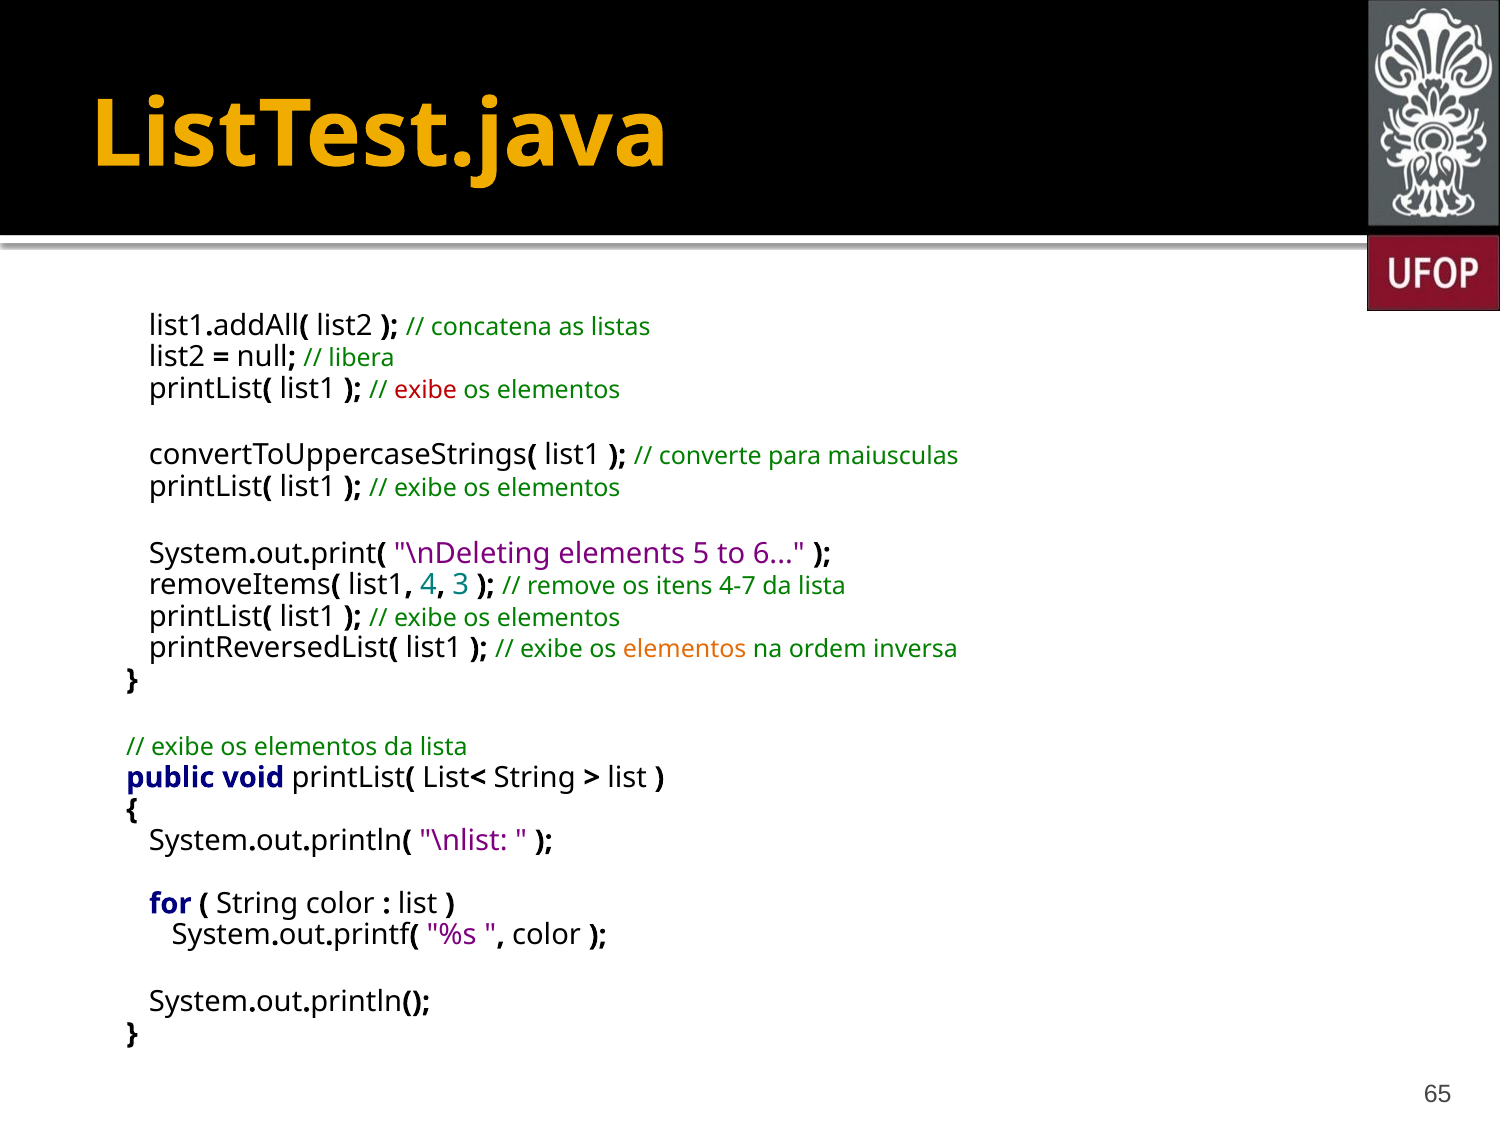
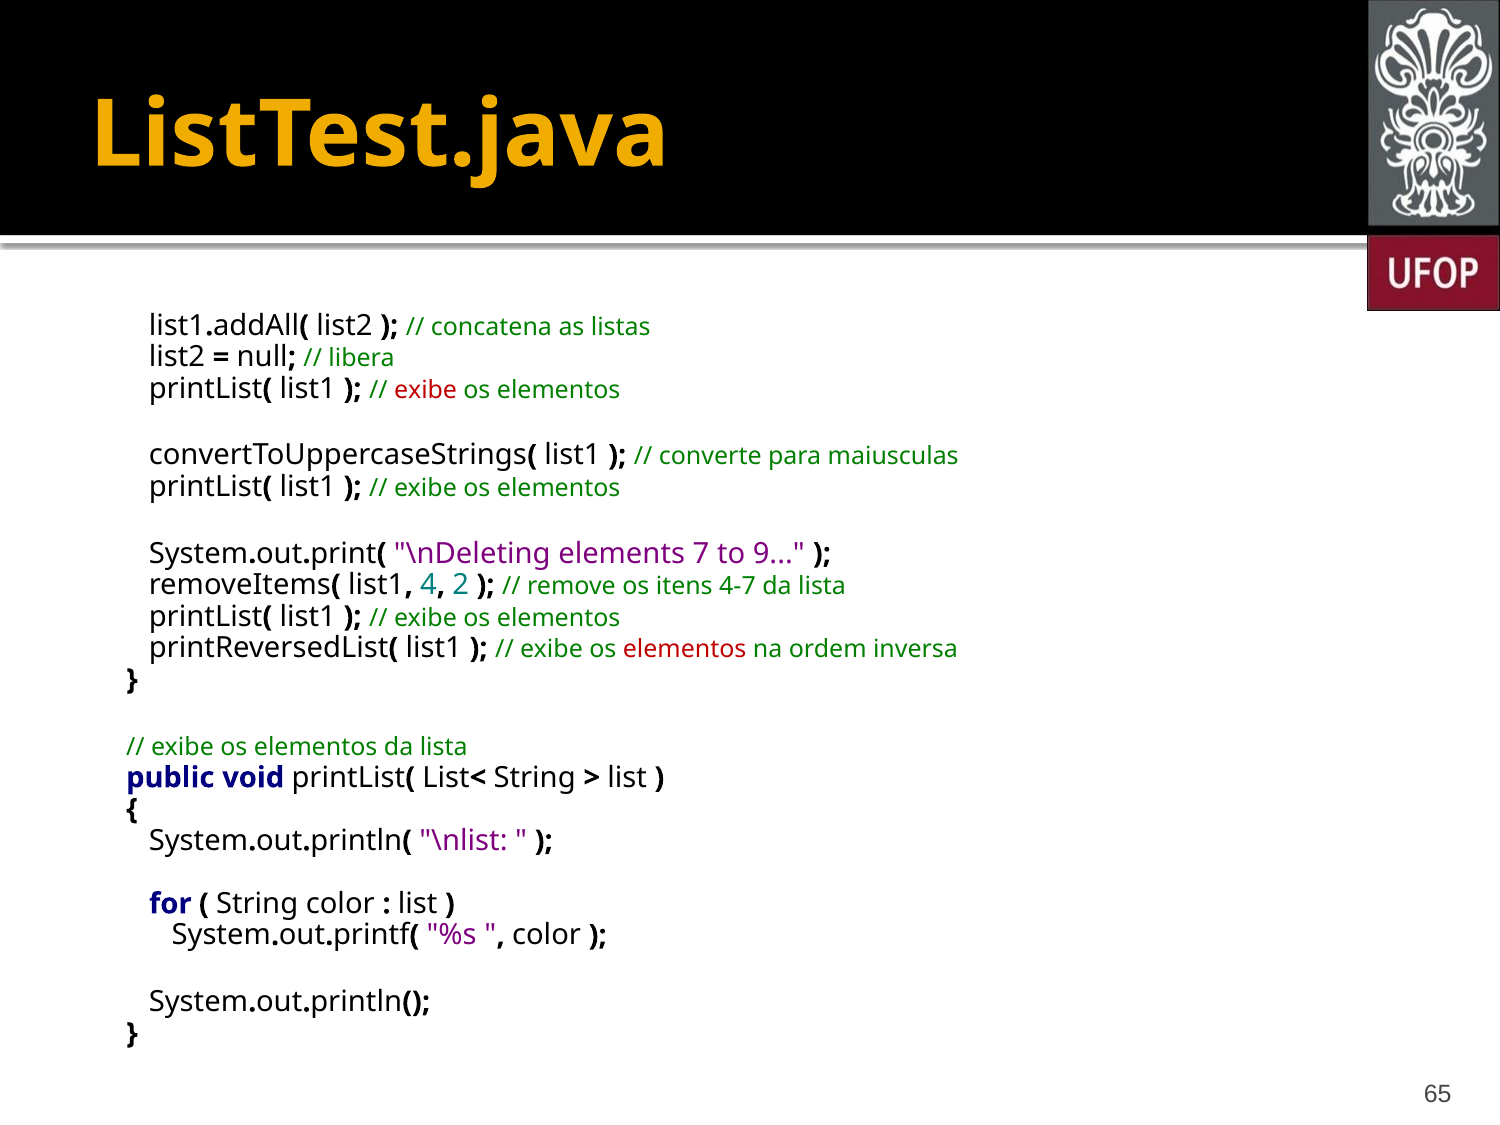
5: 5 -> 7 (701, 553)
6: 6 -> 9 (779, 553)
3: 3 -> 2 (461, 585)
elementos colour: orange -> red (685, 649)
